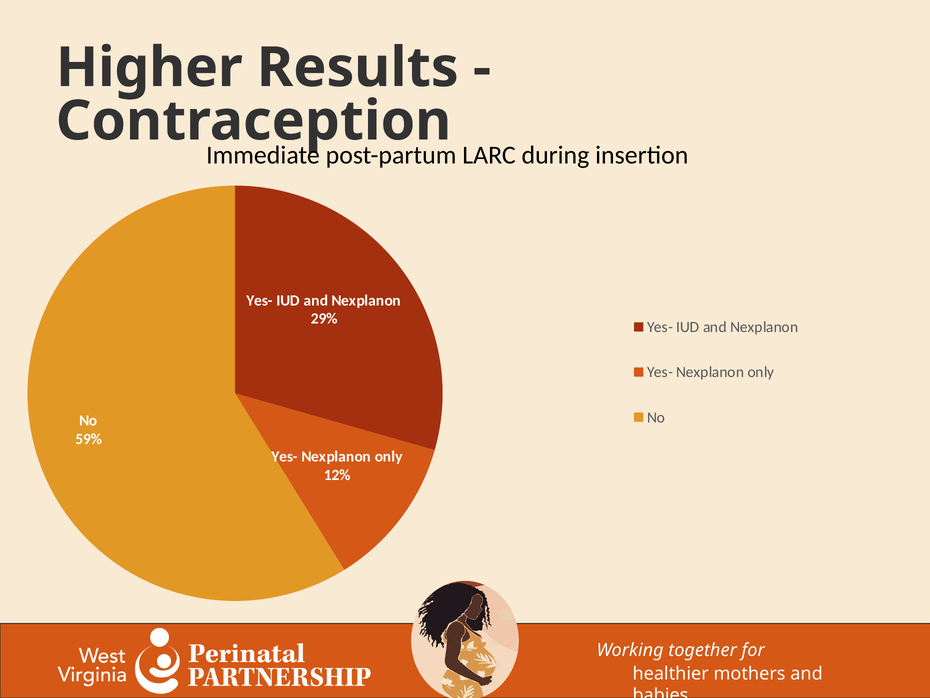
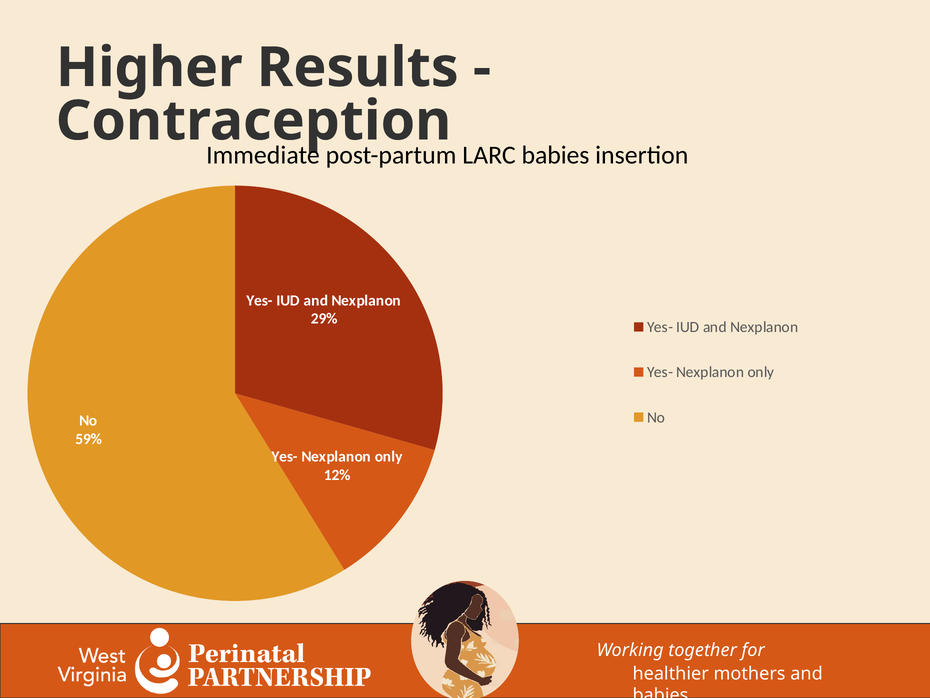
LARC during: during -> babies (556, 155)
